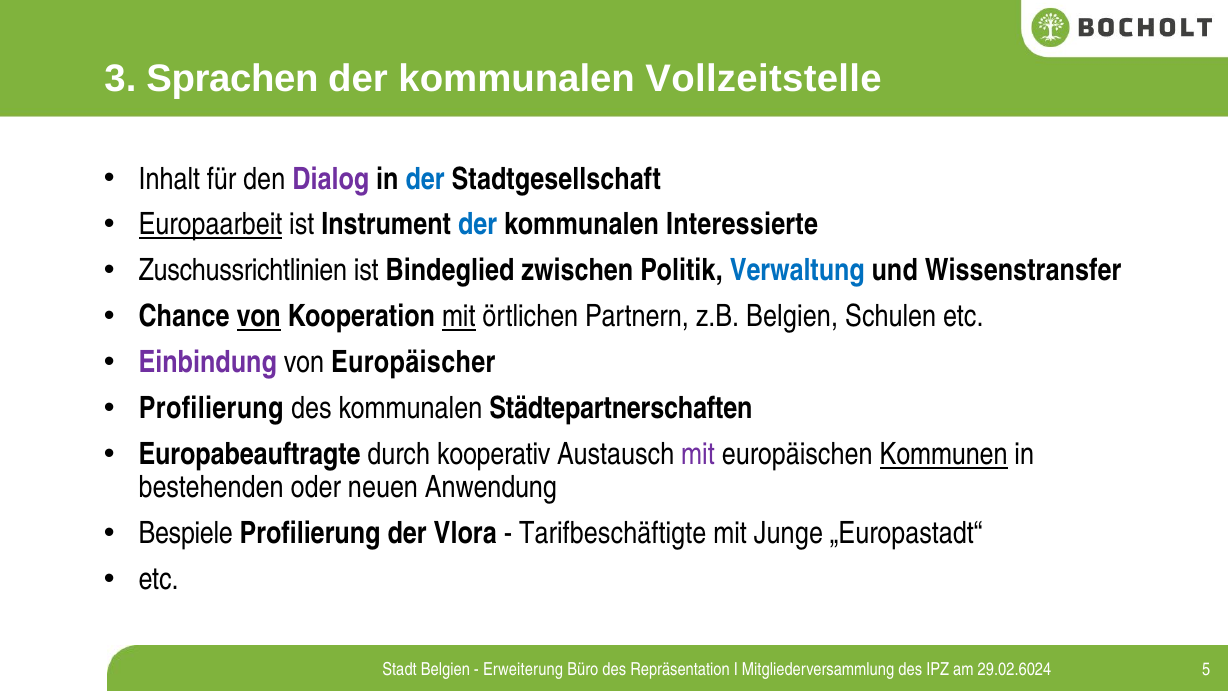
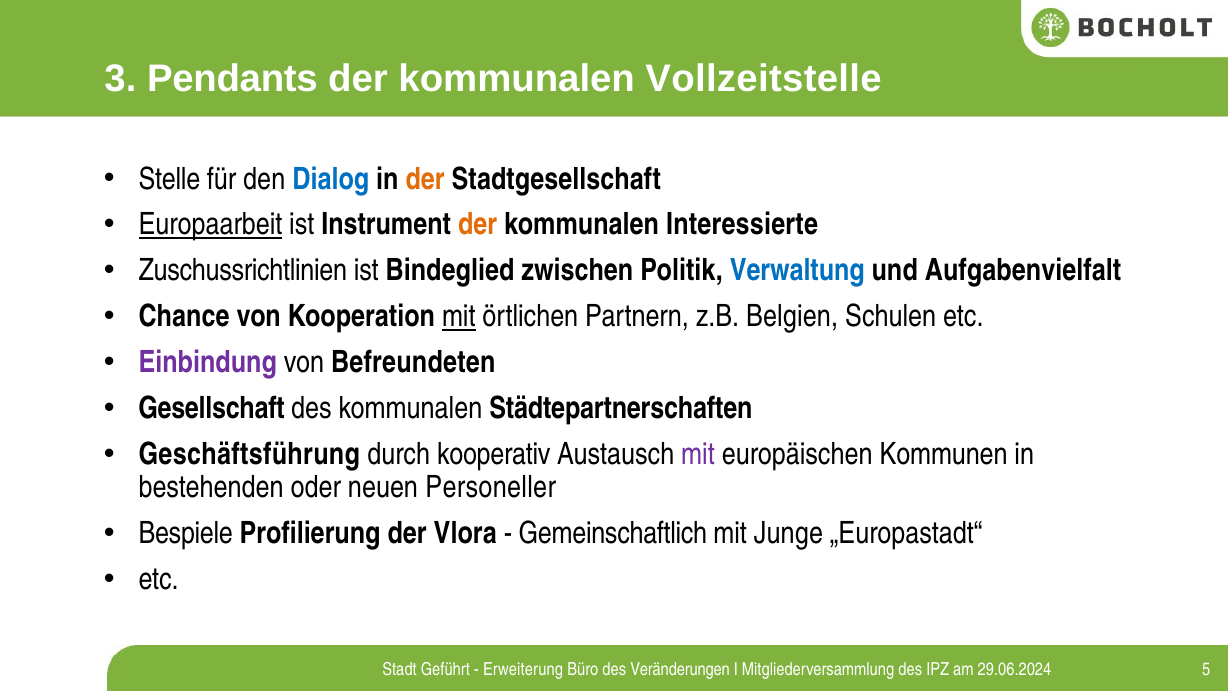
Sprachen: Sprachen -> Pendants (232, 78)
Inhalt: Inhalt -> Stelle (169, 179)
Dialog colour: purple -> blue (331, 179)
der colour: blue -> orange (425, 179)
der colour: blue -> orange (478, 225)
Wissenstransfer: Wissenstransfer -> Aufgabenvielfalt (1023, 271)
von underline: present -> none (259, 317)
Europäischer: Europäischer -> Befreundeten (413, 363)
Profilierung: Profilierung -> Gesellschaft (212, 409)
Europabeauftragte: Europabeauftragte -> Geschäftsführung (249, 454)
Kommunen underline: present -> none (944, 454)
Anwendung: Anwendung -> Personeller (491, 488)
Tarifbeschäftigte: Tarifbeschäftigte -> Gemeinschaftlich (613, 534)
Stadt Belgien: Belgien -> Geführt (445, 669)
Repräsentation: Repräsentation -> Veränderungen (680, 669)
29.02.6024: 29.02.6024 -> 29.06.2024 (1015, 669)
